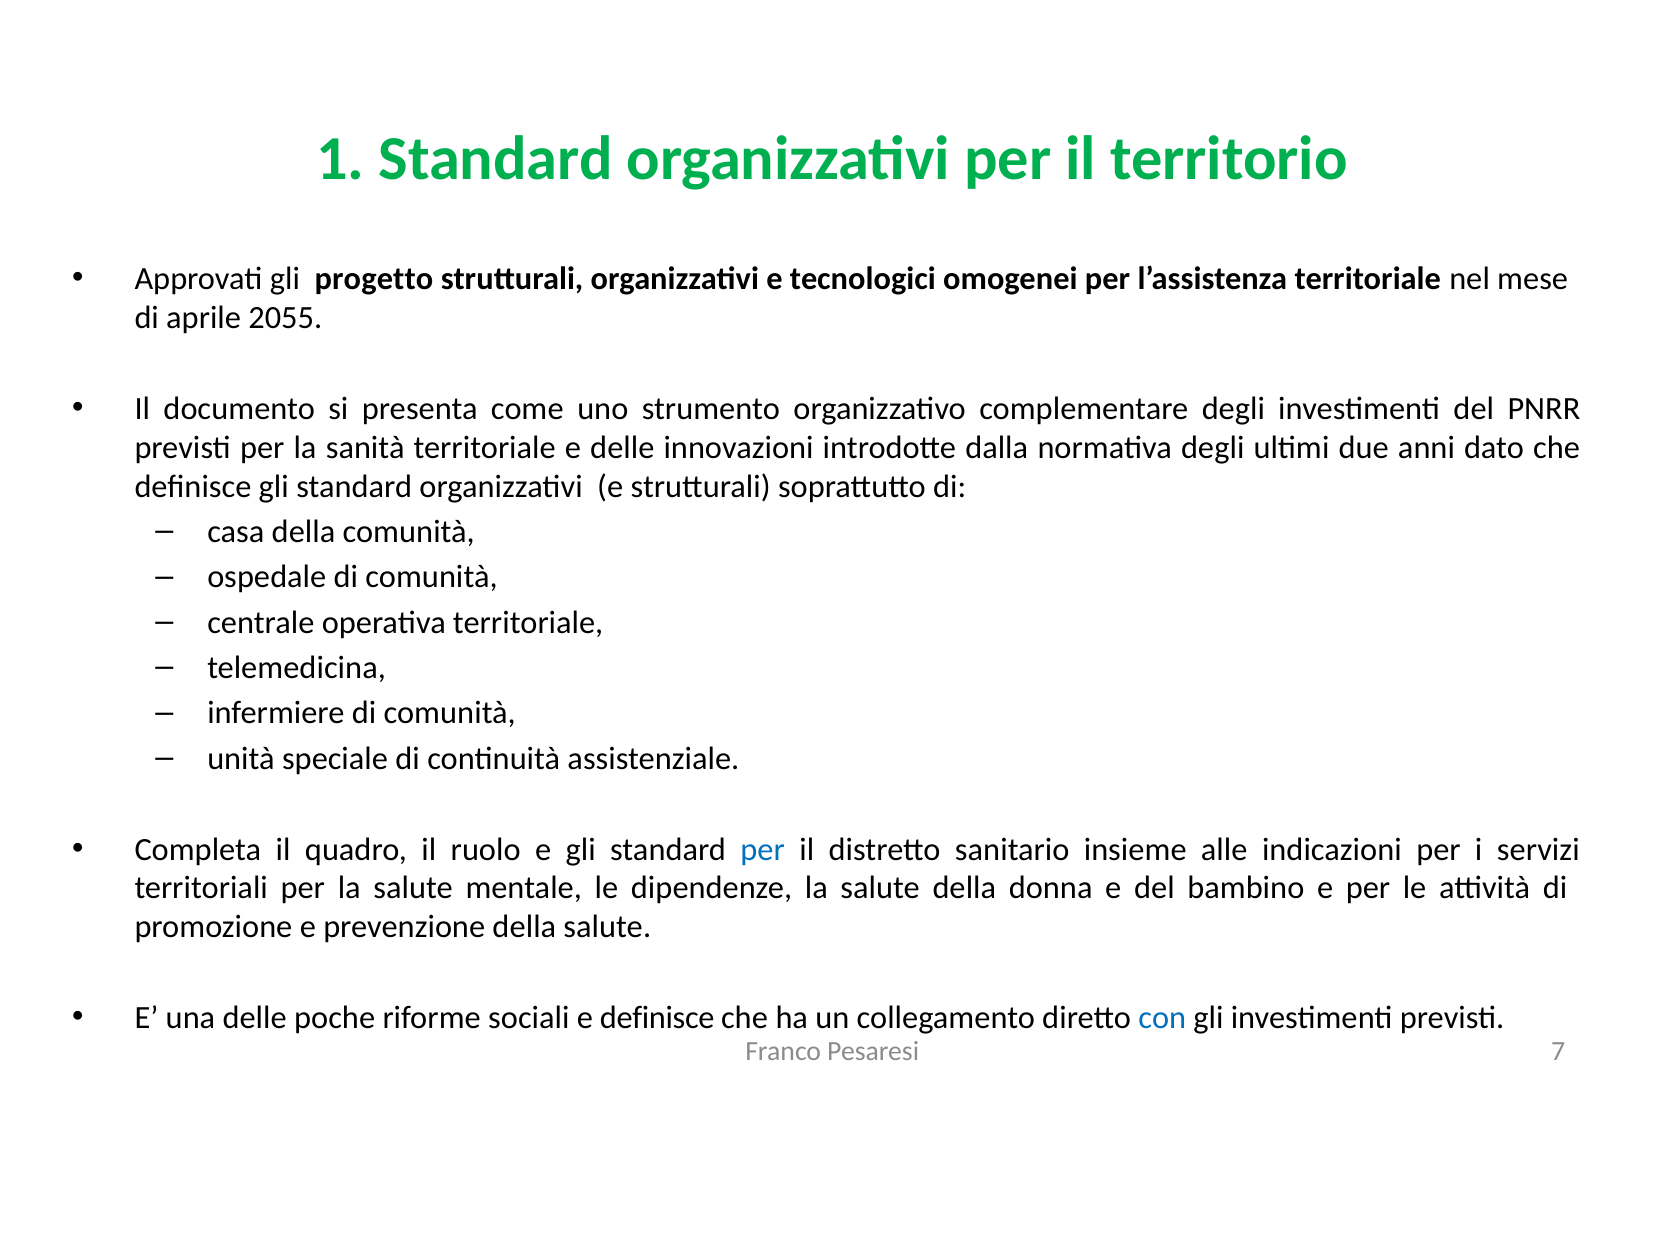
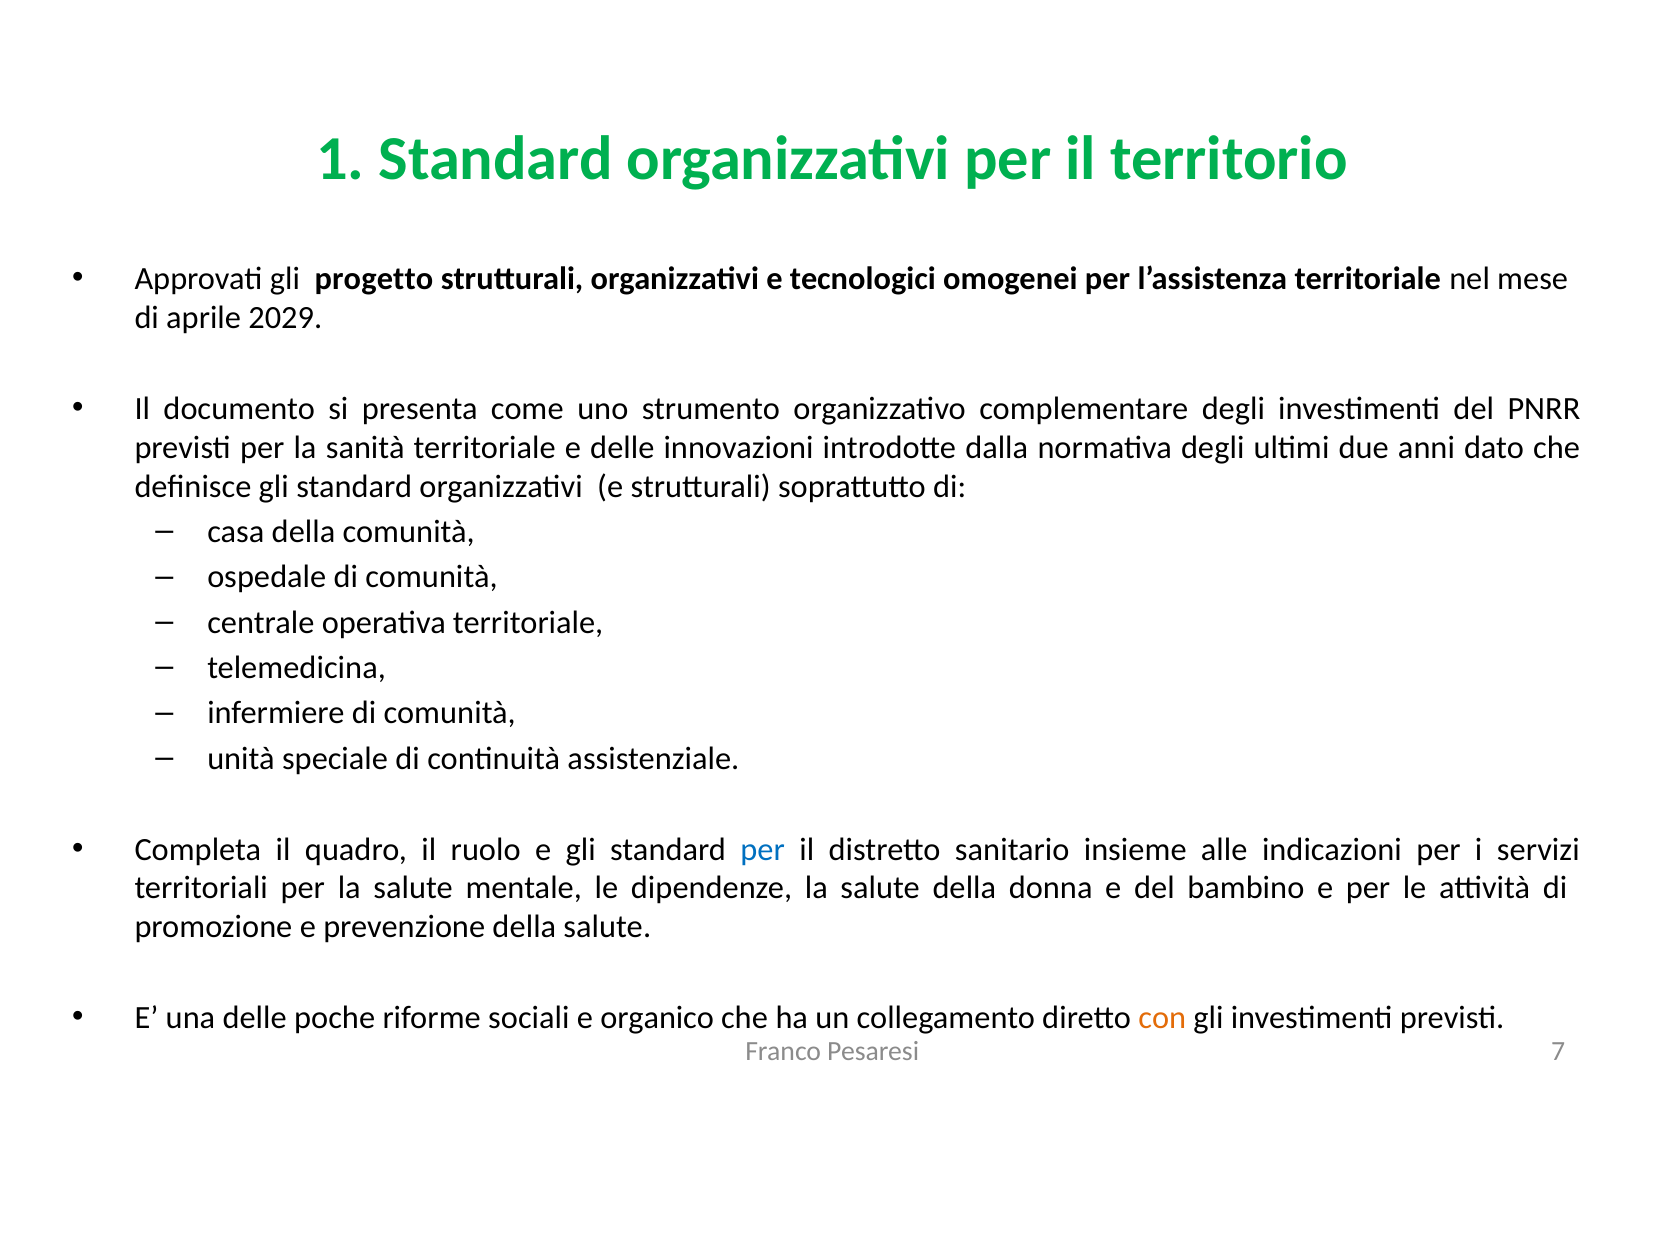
2055: 2055 -> 2029 (285, 318)
e definisce: definisce -> organico (657, 1018)
con colour: blue -> orange (1162, 1018)
